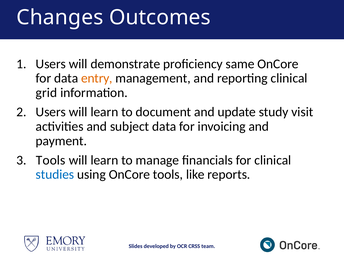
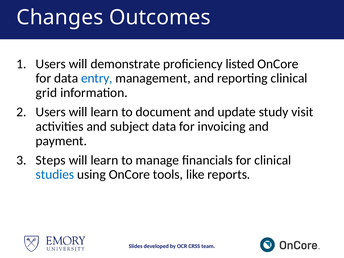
same: same -> listed (240, 64)
entry colour: orange -> blue (97, 78)
Tools: Tools -> Steps (51, 160)
